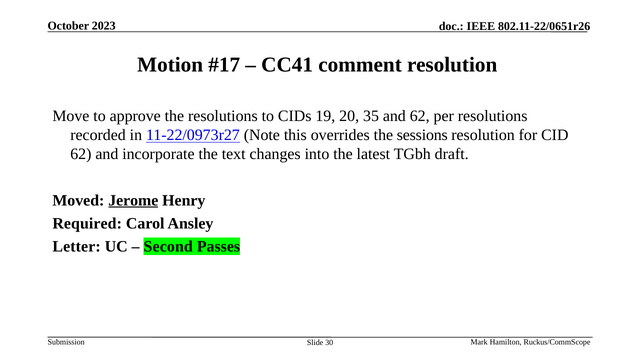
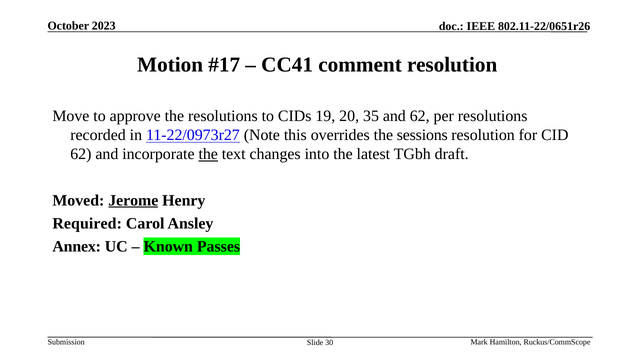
the underline: none -> present (208, 154)
Letter: Letter -> Annex (77, 246)
Second: Second -> Known (168, 246)
